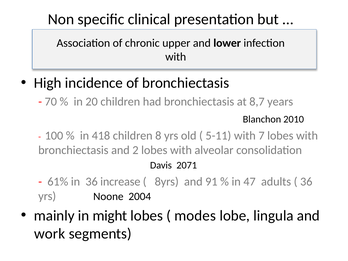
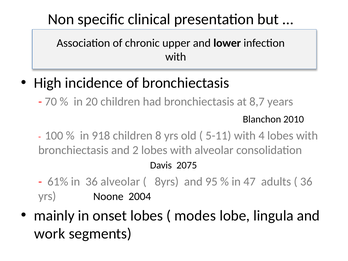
418: 418 -> 918 (101, 136)
7: 7 -> 4 (262, 136)
2071: 2071 -> 2075 (187, 165)
36 increase: increase -> alveolar (120, 182)
91: 91 -> 95 (211, 182)
might: might -> onset (110, 216)
